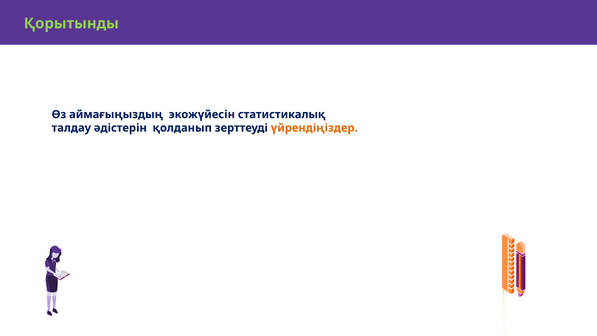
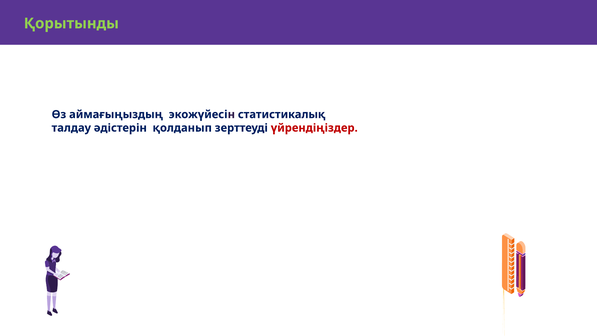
үйрендіңіздер colour: orange -> red (314, 128)
